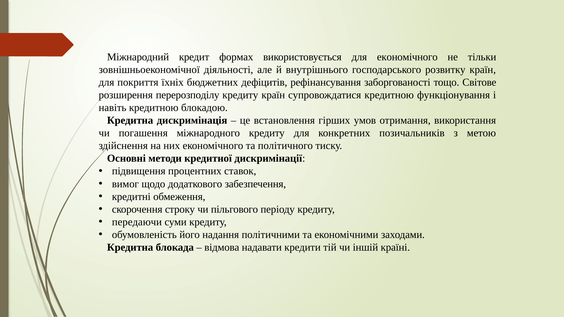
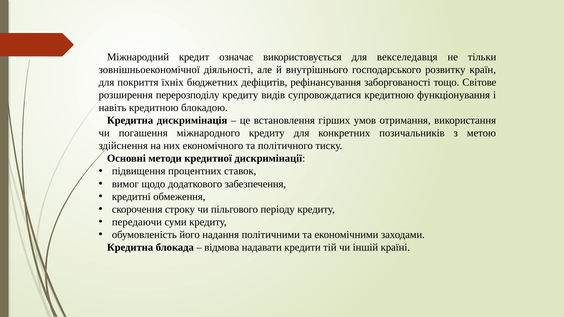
формах: формах -> означає (236, 57)
для економічного: економічного -> векселедавця (407, 57)
кредиту країн: країн -> видів (273, 95)
